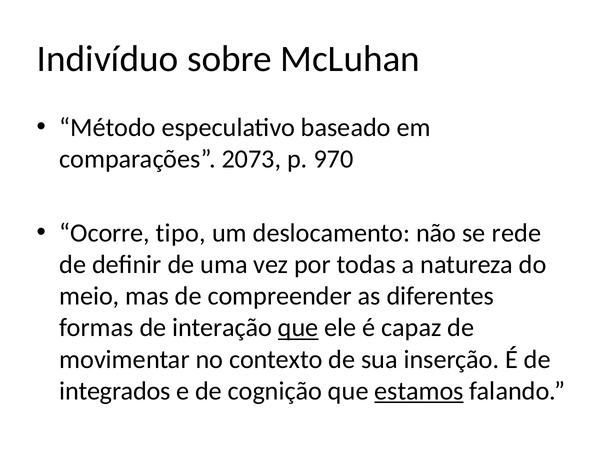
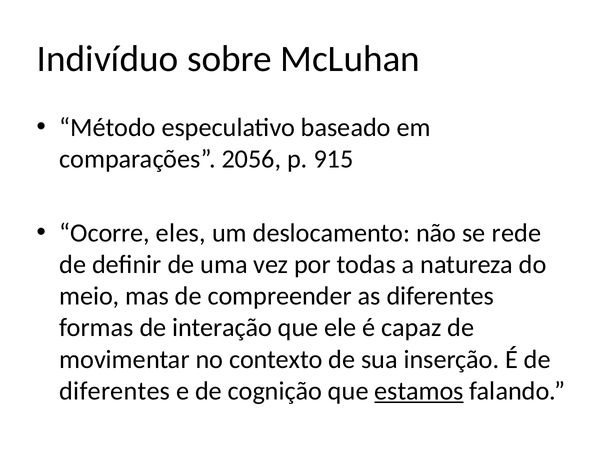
2073: 2073 -> 2056 (251, 159)
970: 970 -> 915 (333, 159)
tipo: tipo -> eles (181, 233)
que underline: present -> none (298, 327)
integrados: integrados -> diferentes (115, 391)
